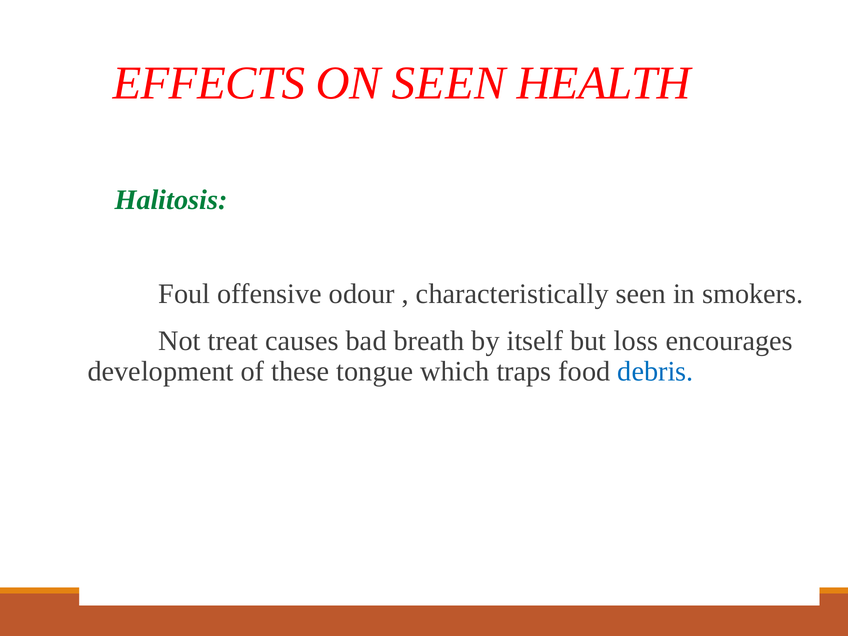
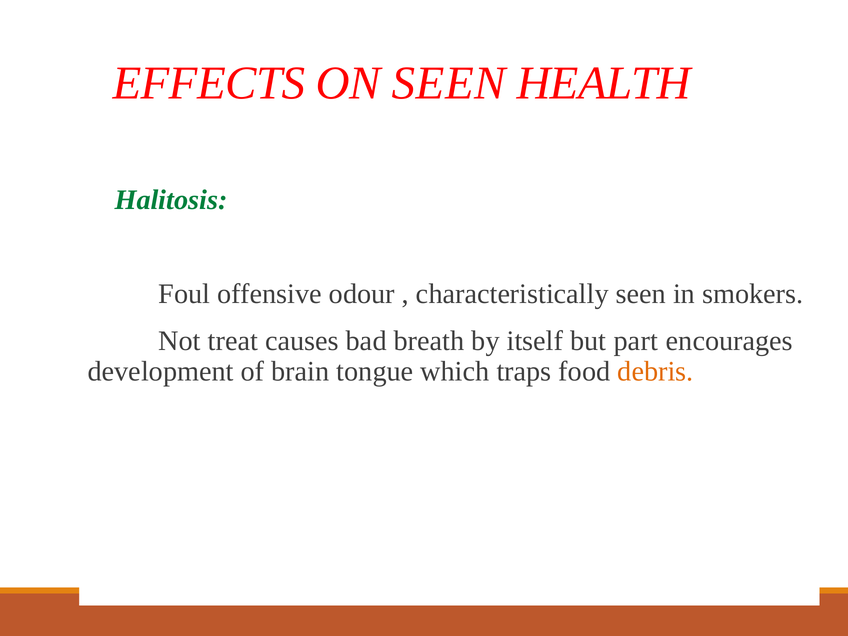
loss: loss -> part (636, 341)
these: these -> brain (300, 372)
debris colour: blue -> orange (655, 372)
